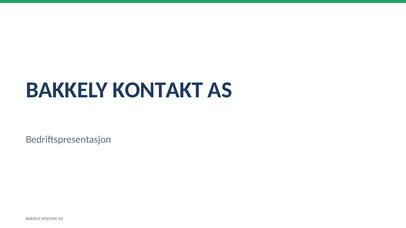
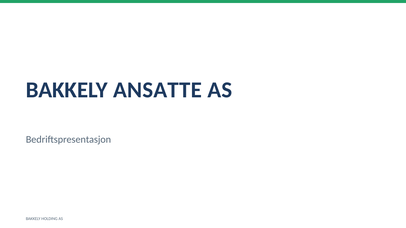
KONTAKT: KONTAKT -> ANSATTE (158, 90)
